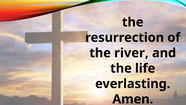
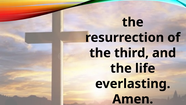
river: river -> third (132, 53)
